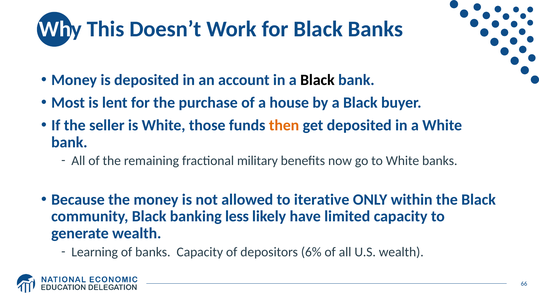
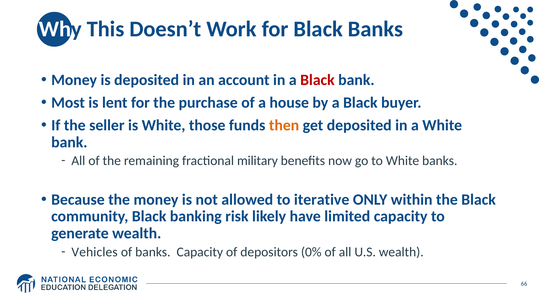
Black colour: black -> red (317, 80)
less: less -> risk (237, 217)
Learning: Learning -> Vehicles (95, 252)
6%: 6% -> 0% (311, 252)
